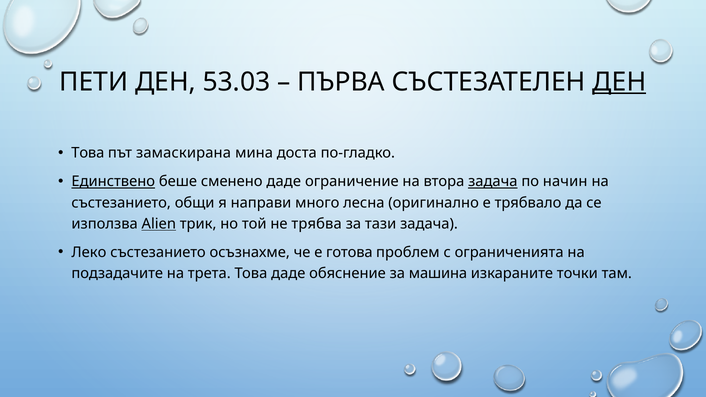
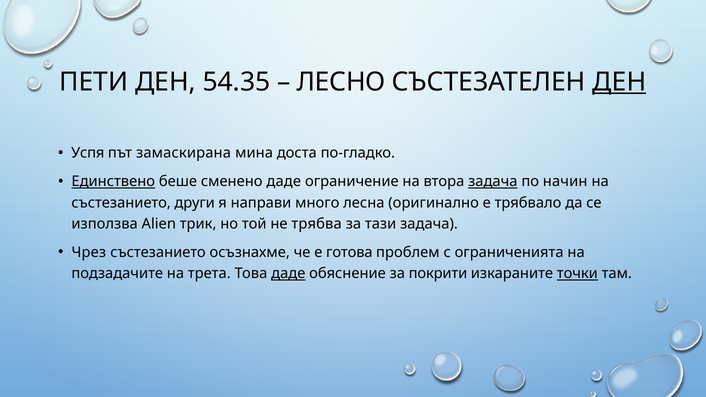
53.03: 53.03 -> 54.35 (236, 82)
ПЪРВА: ПЪРВА -> ЛЕСНО (341, 82)
Това: Това -> Успя (88, 153)
общи: общи -> други (195, 203)
Alien underline: present -> none (159, 224)
Леко: Леко -> Чрез (89, 253)
даде underline: none -> present (288, 274)
машина: машина -> покрити (438, 274)
точки underline: none -> present (577, 274)
